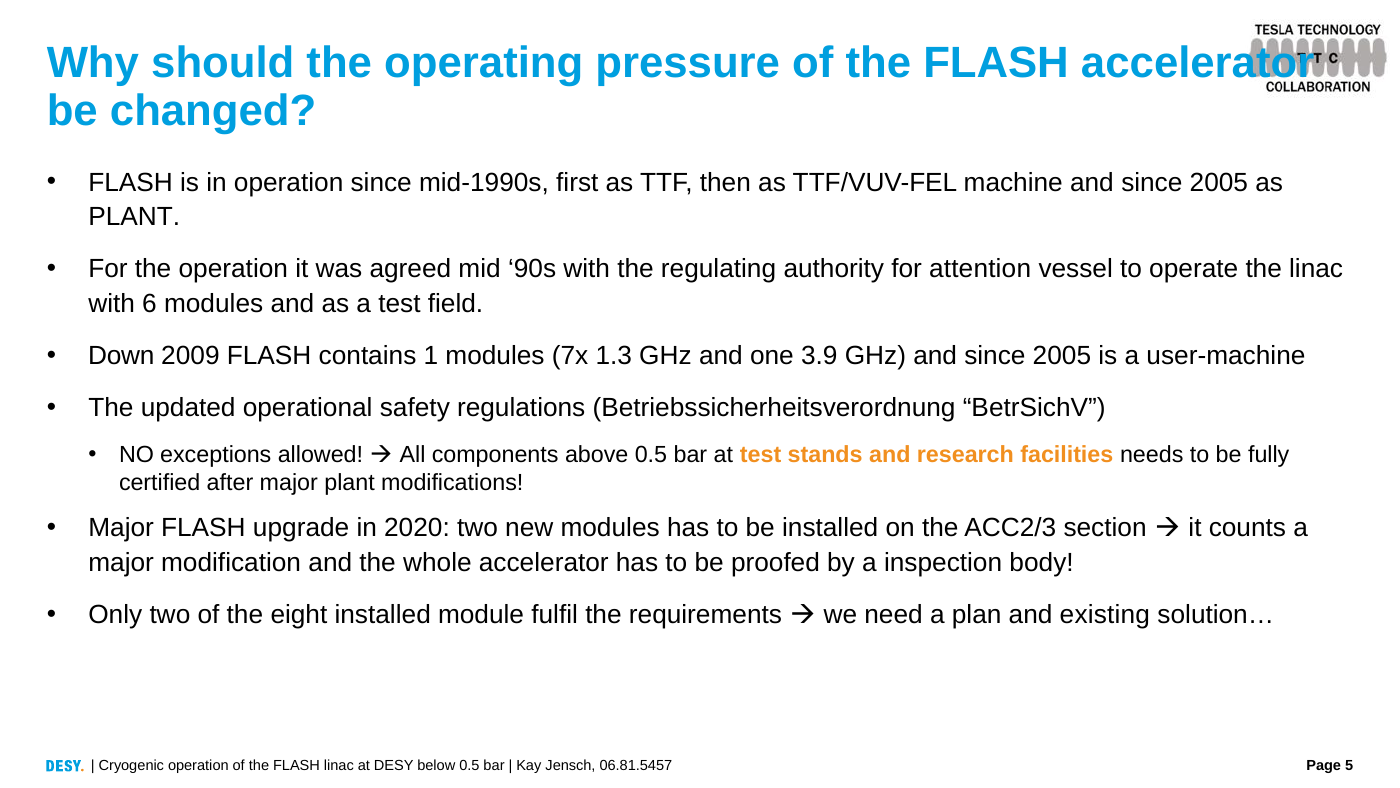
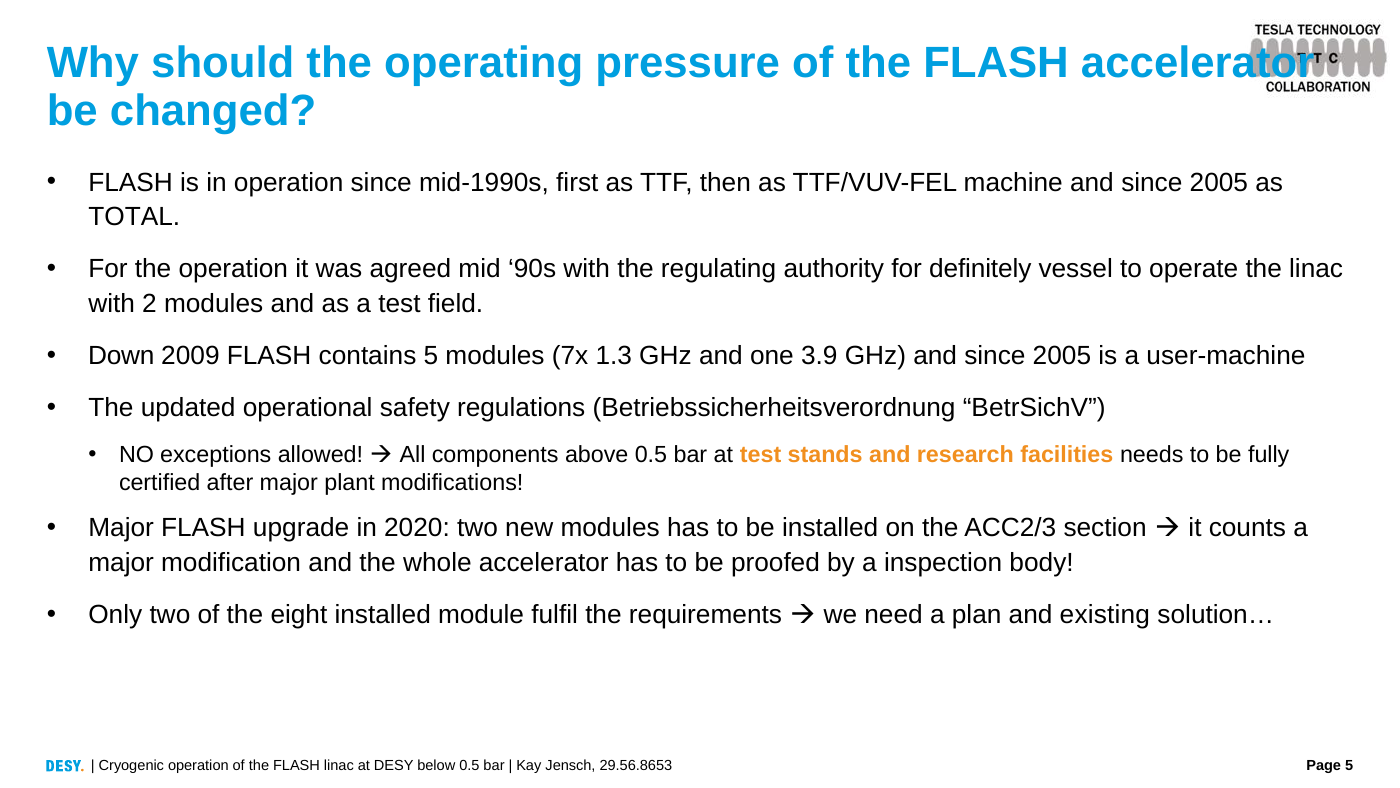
PLANT: PLANT -> TOTAL (134, 217)
attention: attention -> definitely (980, 269)
6: 6 -> 2 (150, 304)
contains 1: 1 -> 5 (431, 356)
06.81.5457: 06.81.5457 -> 29.56.8653 (636, 765)
